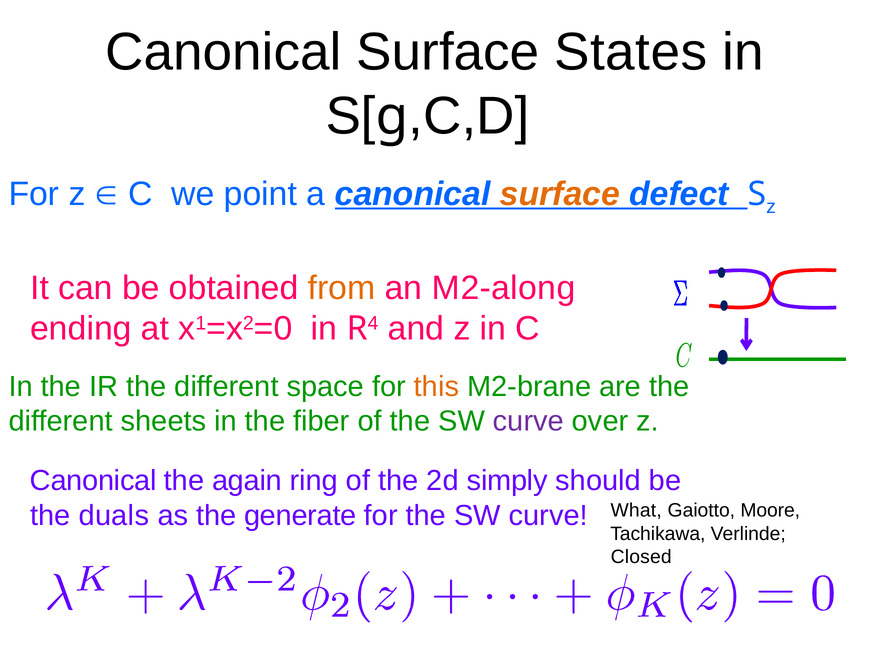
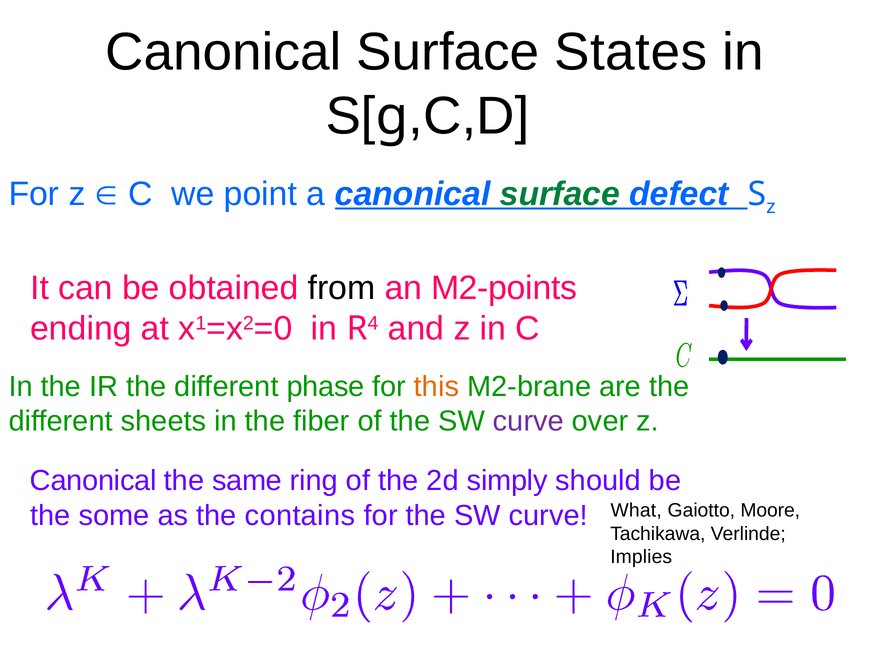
surface colour: orange -> green (560, 194)
from colour: orange -> black (342, 288)
M2-along: M2-along -> M2-points (504, 288)
space: space -> phase (326, 386)
again: again -> same (247, 480)
duals: duals -> some (114, 515)
generate: generate -> contains (300, 515)
Closed: Closed -> Implies (641, 557)
